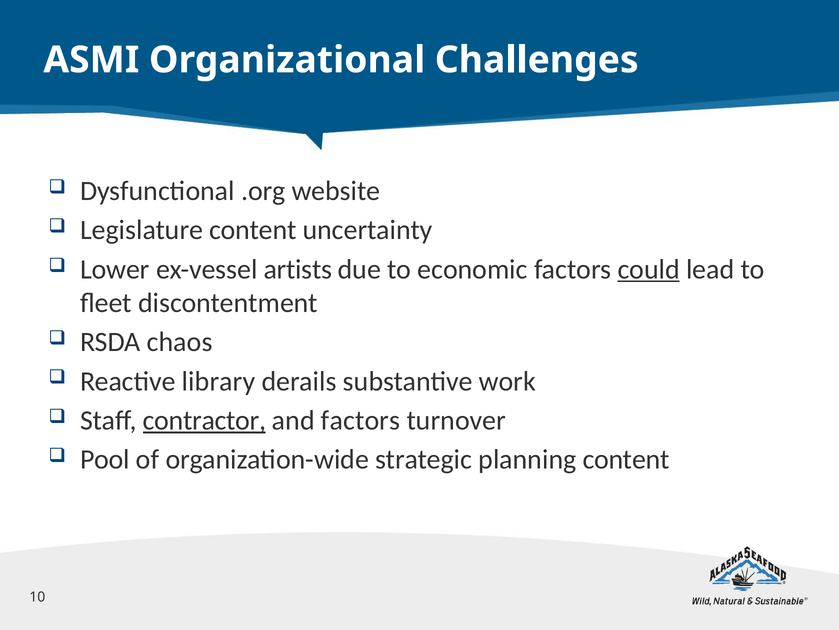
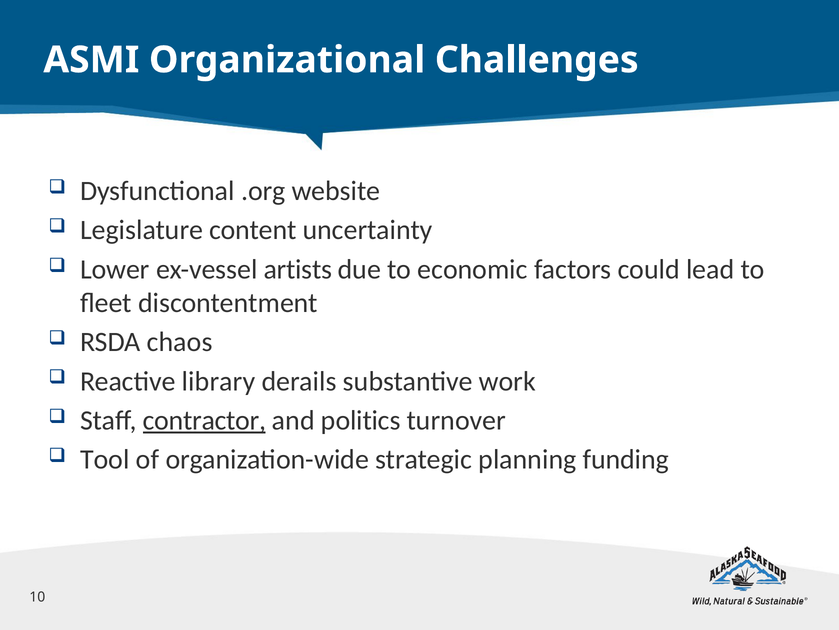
could underline: present -> none (649, 269)
and factors: factors -> politics (361, 420)
Pool: Pool -> Tool (105, 459)
planning content: content -> funding (626, 459)
